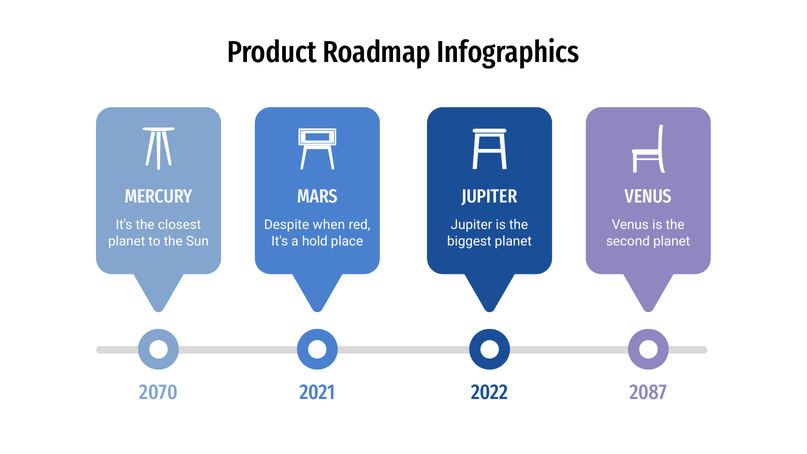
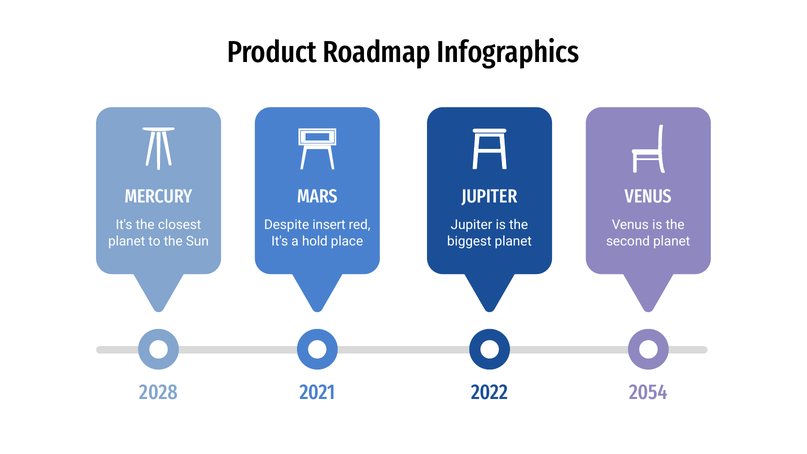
when: when -> insert (329, 225)
2070: 2070 -> 2028 (159, 392)
2087: 2087 -> 2054 (648, 392)
